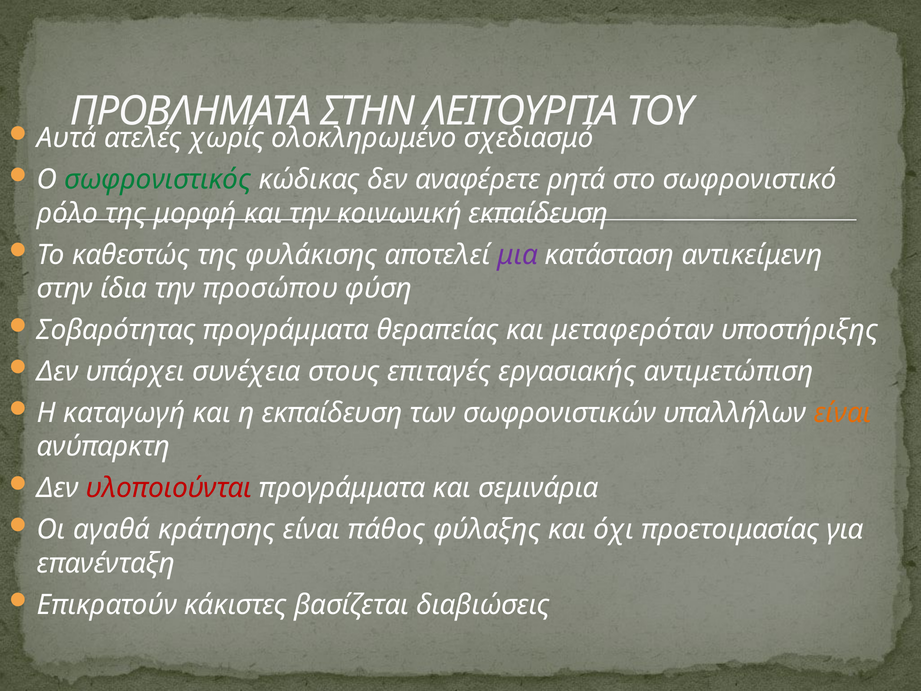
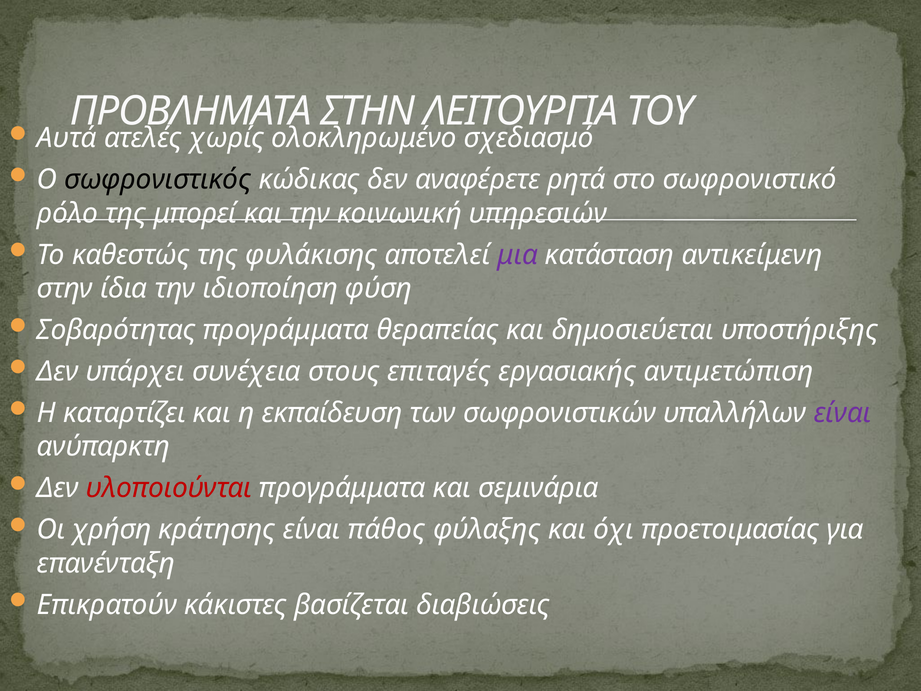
σωφρονιστικός colour: green -> black (158, 179)
μορφή: μορφή -> μπορεί (195, 213)
κοινωνική εκπαίδευση: εκπαίδευση -> υπηρεσιών (538, 213)
προσώπου: προσώπου -> ιδιοποίηση (270, 288)
μεταφερόταν: μεταφερόταν -> δημοσιεύεται (633, 330)
καταγωγή: καταγωγή -> καταρτίζει (124, 413)
είναι colour: orange -> purple (842, 413)
αγαθά: αγαθά -> χρήση (112, 529)
